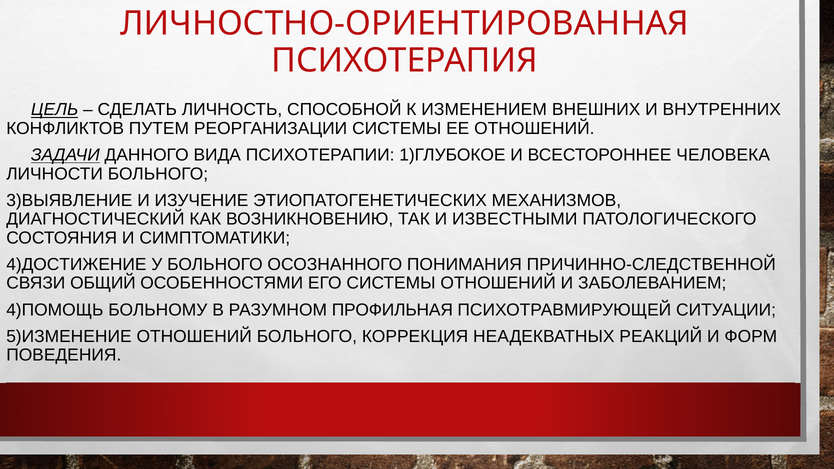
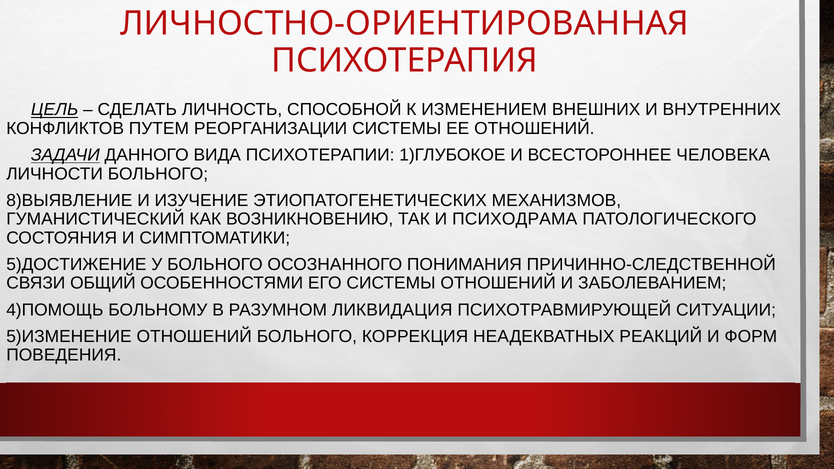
3)ВЫЯВЛЕНИЕ: 3)ВЫЯВЛЕНИЕ -> 8)ВЫЯВЛЕНИЕ (69, 200)
ДИАГНОСТИЧЕСКИЙ: ДИАГНОСТИЧЕСКИЙ -> ГУМАНИСТИЧЕСКИЙ (95, 219)
ИЗВЕСТНЫМИ: ИЗВЕСТНЫМИ -> ПСИХОДРАМА (515, 219)
4)ДОСТИЖЕНИЕ: 4)ДОСТИЖЕНИЕ -> 5)ДОСТИЖЕНИЕ (76, 265)
ПРОФИЛЬНАЯ: ПРОФИЛЬНАЯ -> ЛИКВИДАЦИЯ (392, 310)
